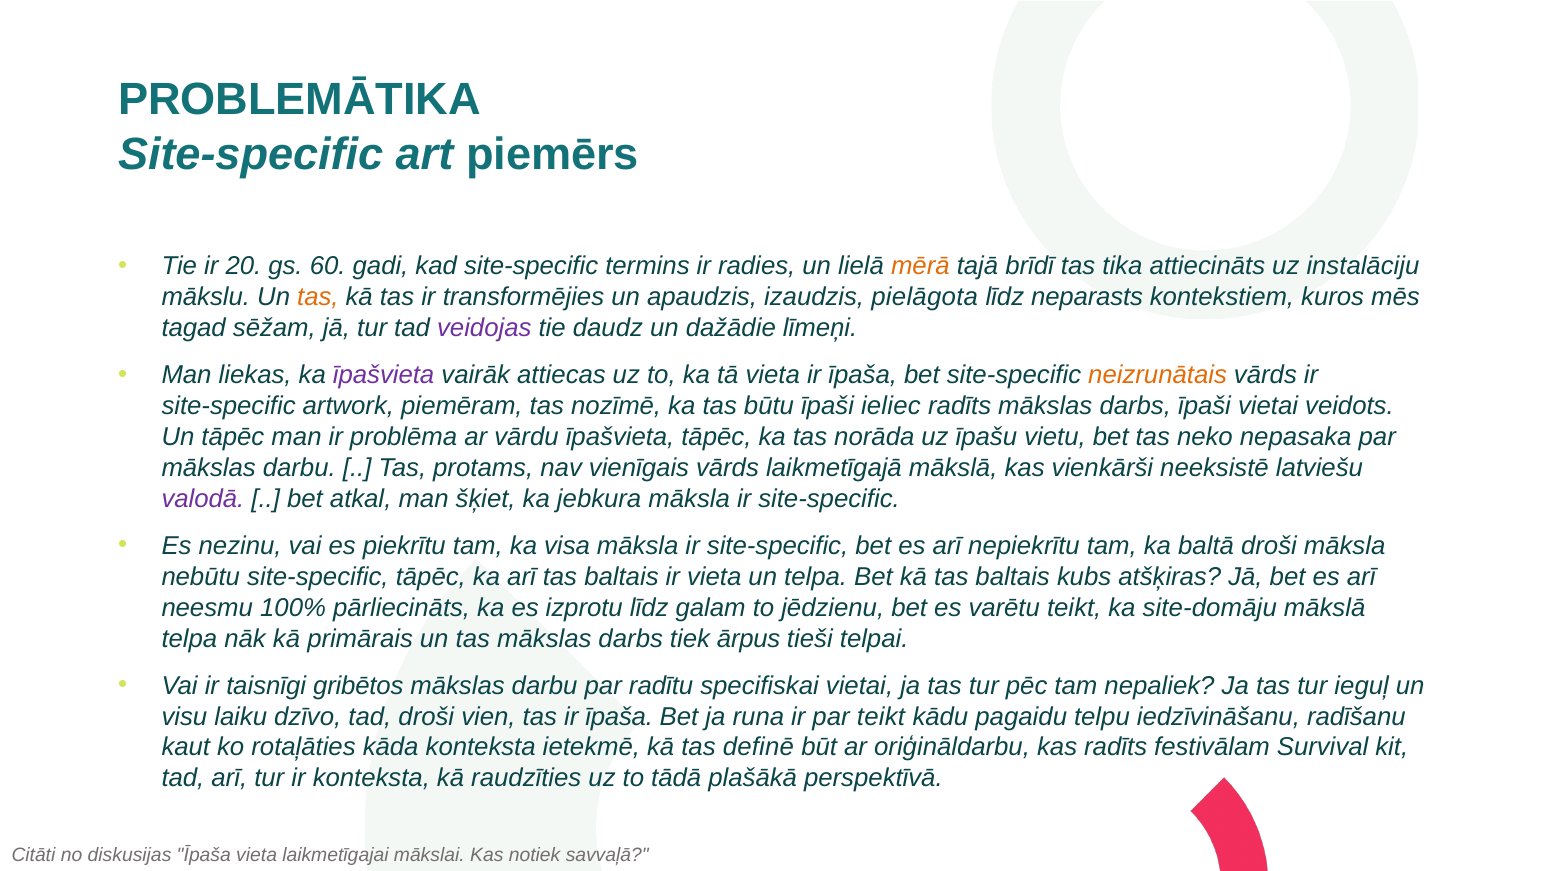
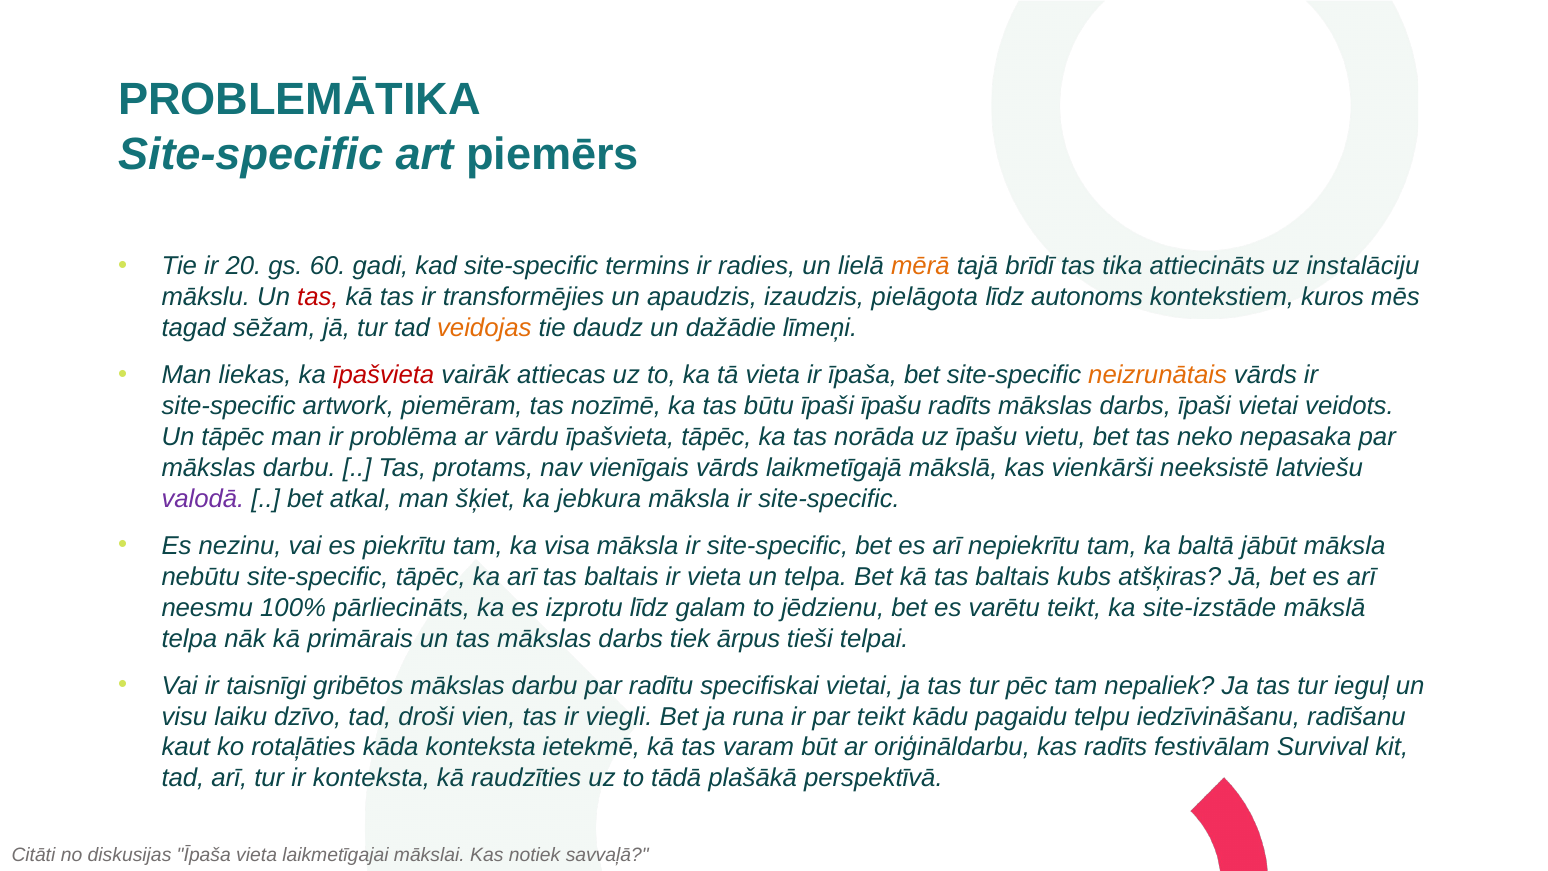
tas colour: orange -> red (318, 297)
neparasts: neparasts -> autonoms (1087, 297)
veidojas colour: purple -> orange (484, 328)
īpašvieta colour: purple -> red (384, 375)
īpaši ieliec: ieliec -> īpašu (891, 406)
baltā droši: droši -> jābūt (1269, 546)
site-domāju: site-domāju -> site-izstāde (1210, 608)
tas ir īpaša: īpaša -> viegli (619, 716)
definē: definē -> varam (758, 747)
